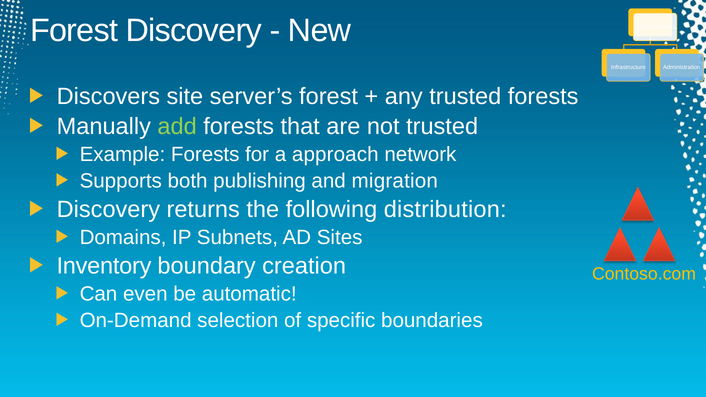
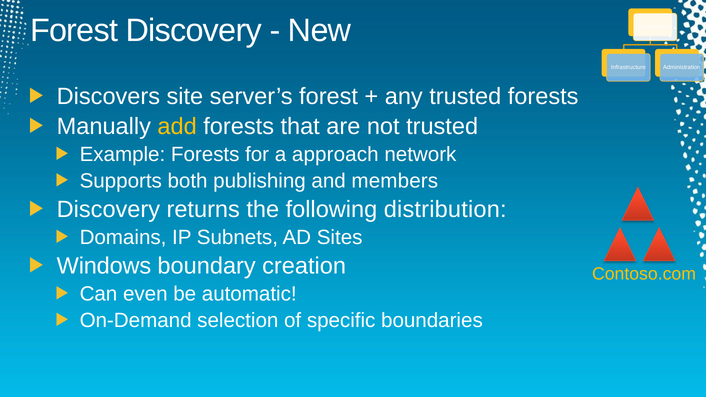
add colour: light green -> yellow (177, 127)
migration: migration -> members (395, 181)
Inventory: Inventory -> Windows (104, 266)
